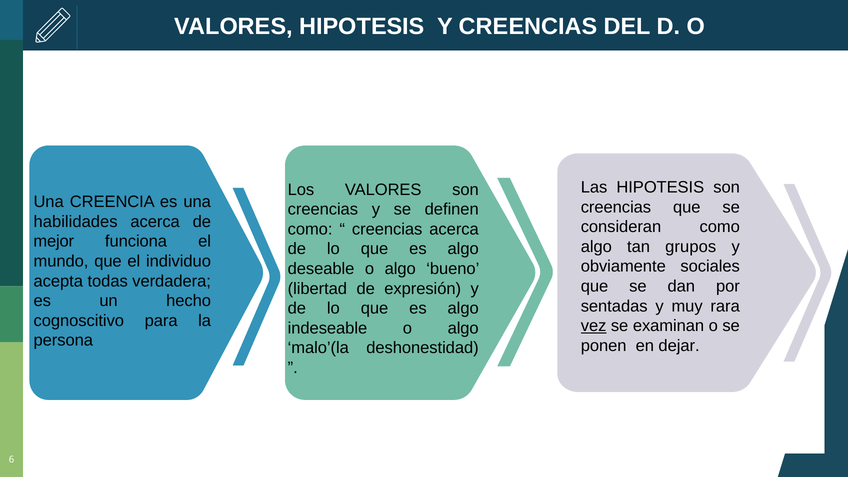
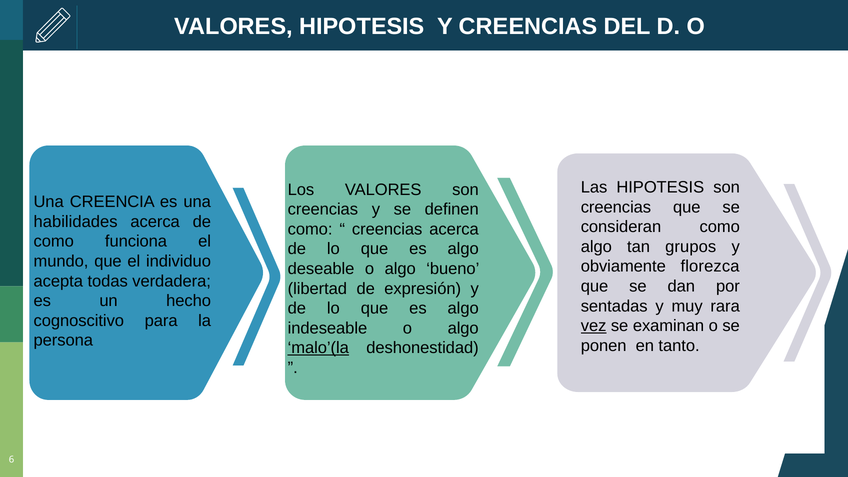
mejor: mejor -> como (54, 242)
sociales: sociales -> florezca (710, 267)
dejar: dejar -> tanto (679, 346)
malo’(la underline: none -> present (318, 348)
